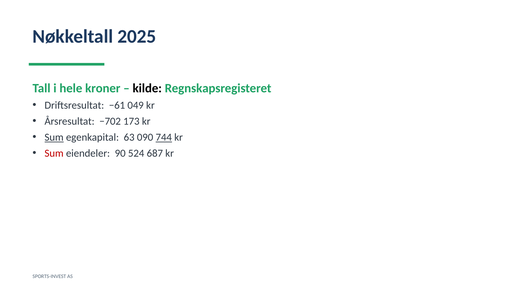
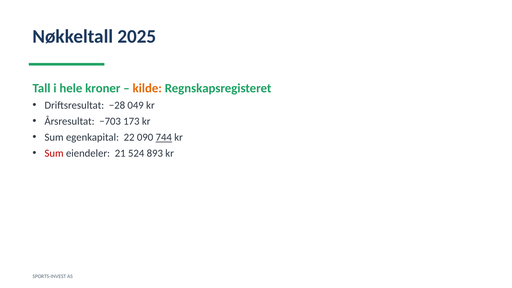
kilde colour: black -> orange (147, 88)
−61: −61 -> −28 (117, 105)
−702: −702 -> −703 (110, 121)
Sum underline: present -> none (54, 137)
63: 63 -> 22 (129, 137)
90: 90 -> 21 (120, 153)
687: 687 -> 893 (155, 153)
